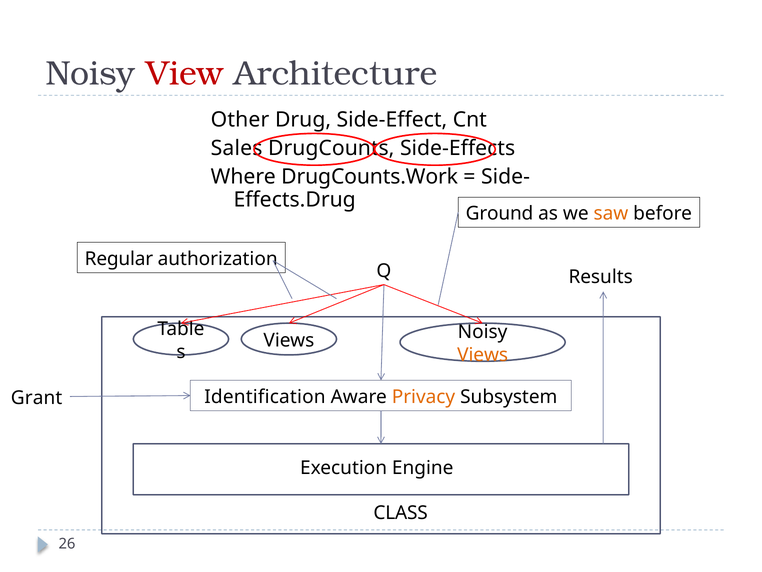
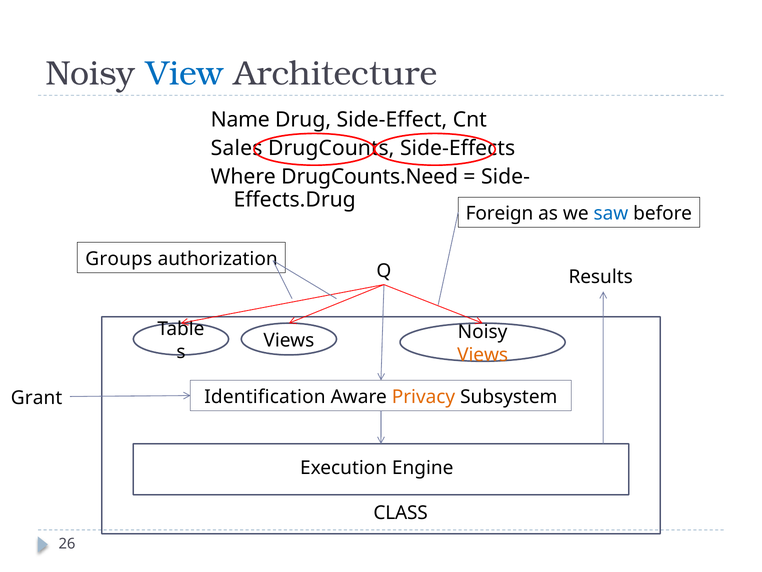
View colour: red -> blue (185, 74)
Other: Other -> Name (240, 120)
DrugCounts.Work: DrugCounts.Work -> DrugCounts.Need (370, 177)
Ground: Ground -> Foreign (499, 213)
saw colour: orange -> blue (611, 213)
Regular: Regular -> Groups (119, 259)
